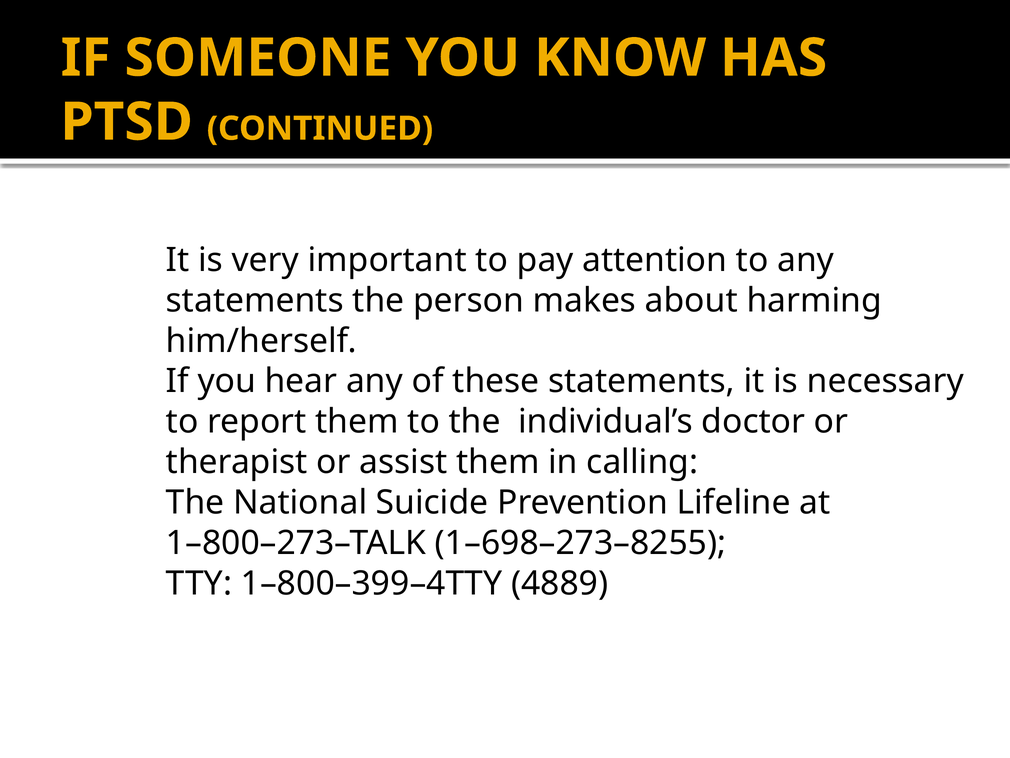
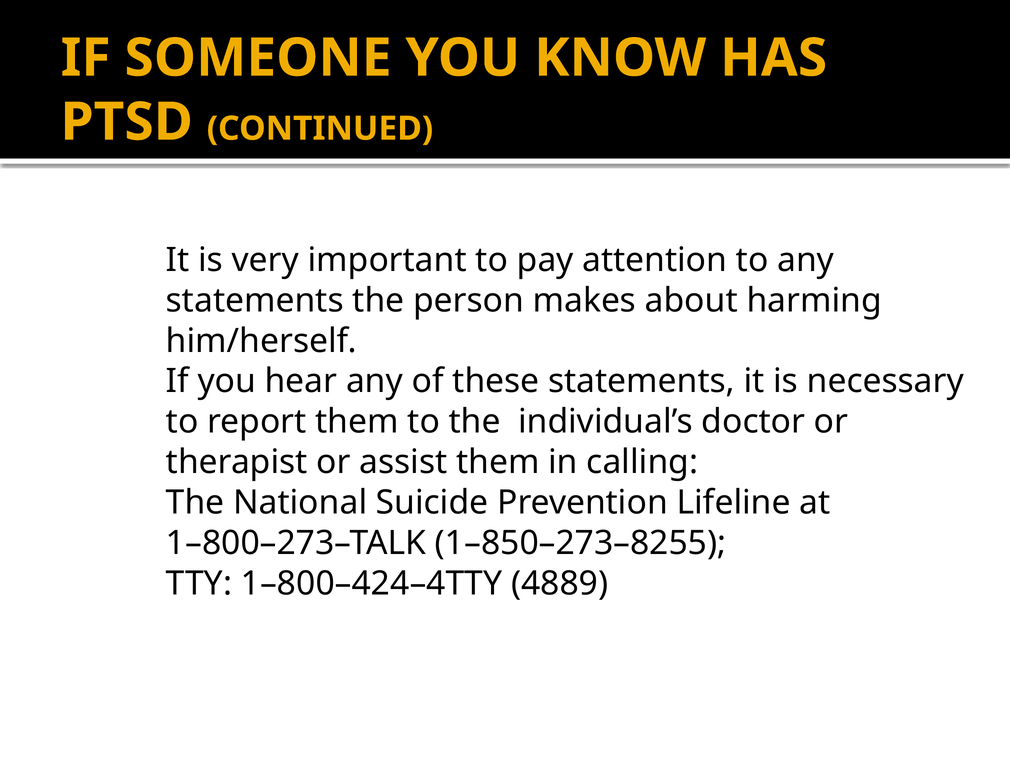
1–698–273–8255: 1–698–273–8255 -> 1–850–273–8255 (581, 543)
1–800–399–4TTY: 1–800–399–4TTY -> 1–800–424–4TTY (372, 583)
